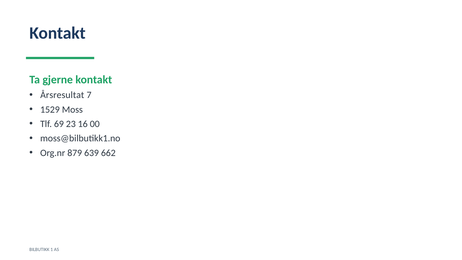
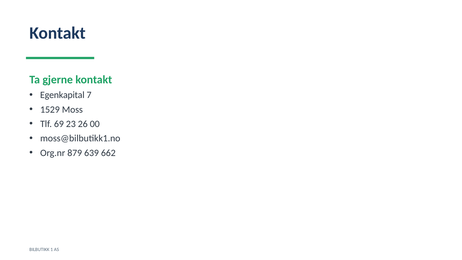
Årsresultat: Årsresultat -> Egenkapital (62, 95)
16: 16 -> 26 (83, 124)
